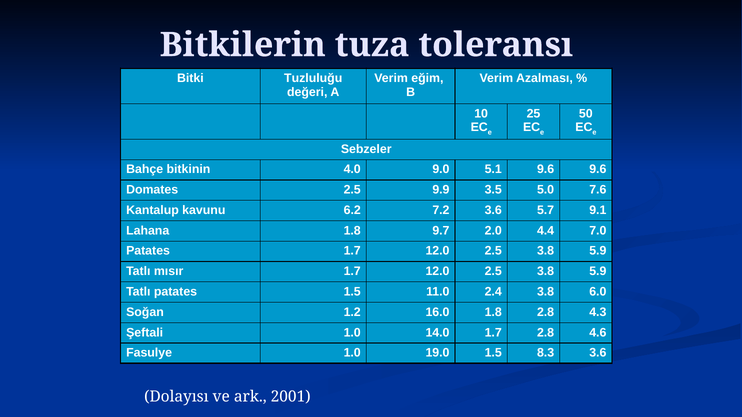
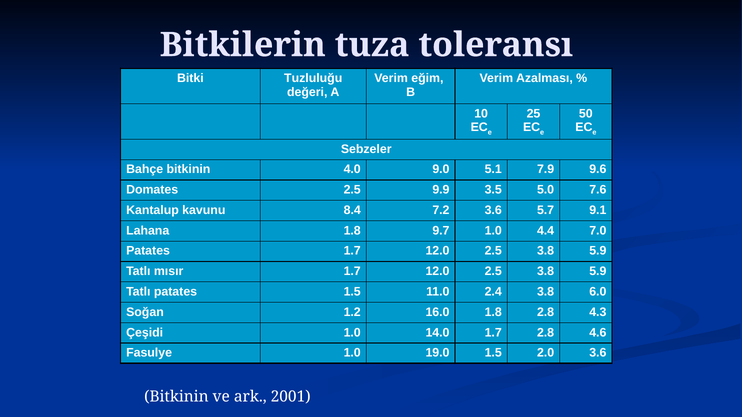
5.1 9.6: 9.6 -> 7.9 (546, 170)
6.2: 6.2 -> 8.4 (352, 210)
9.7 2.0: 2.0 -> 1.0 (493, 231)
Şeftali: Şeftali -> Çeşidi (145, 333)
8.3: 8.3 -> 2.0 (546, 353)
Dolayısı: Dolayısı -> Bitkinin (176, 397)
